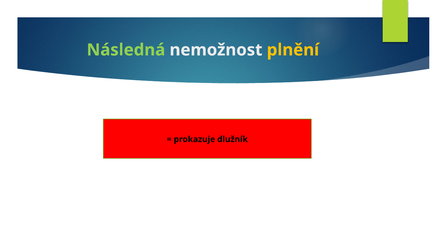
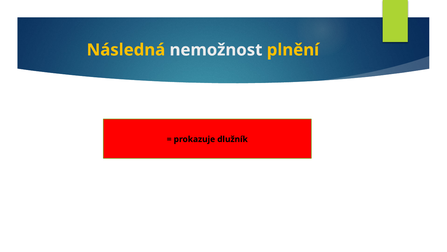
Následná colour: light green -> yellow (126, 50)
